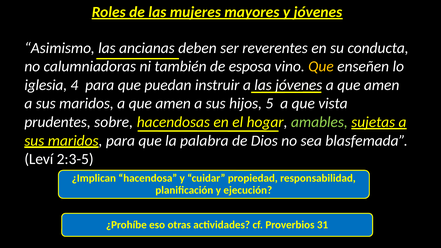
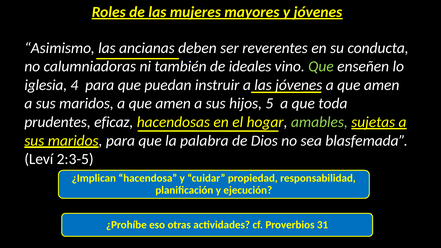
esposa: esposa -> ideales (250, 67)
Que colour: yellow -> light green (321, 67)
vista: vista -> toda (333, 104)
sobre: sobre -> eficaz (114, 122)
